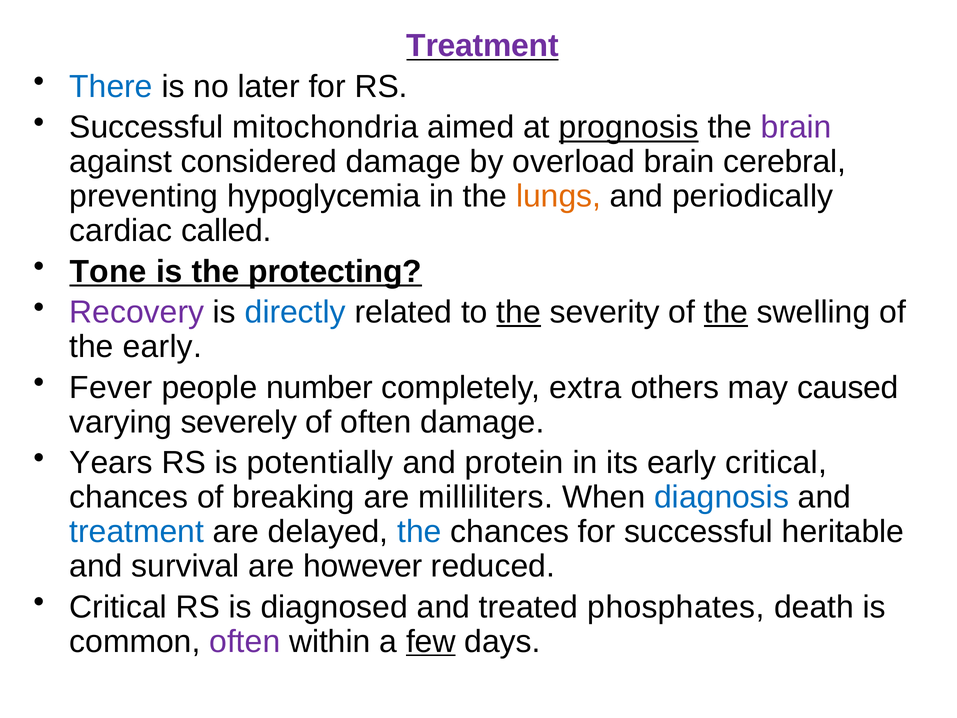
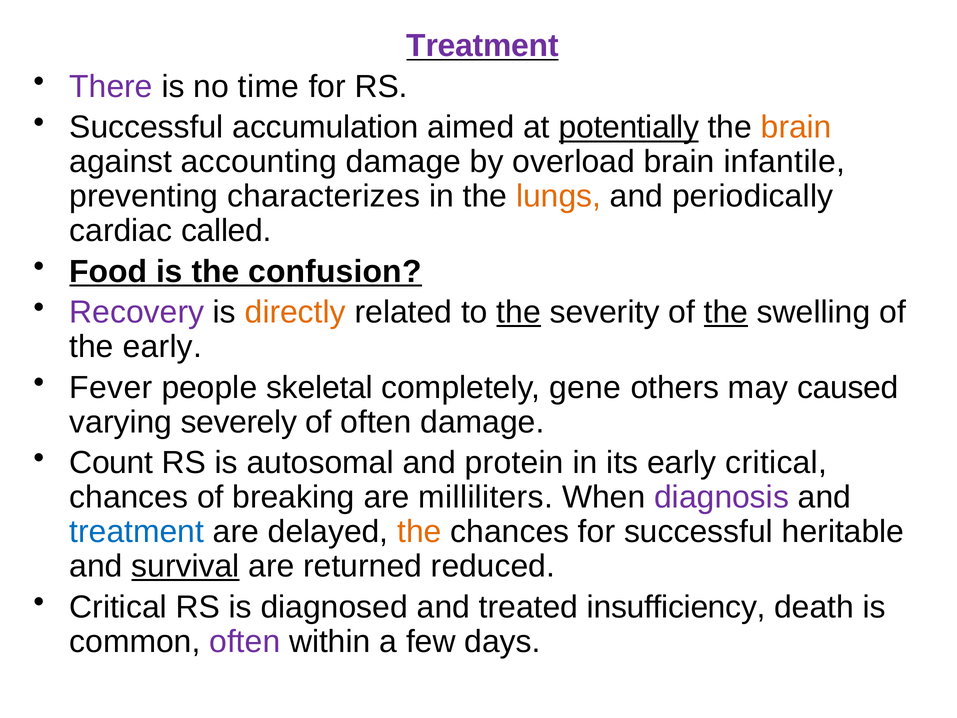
There colour: blue -> purple (111, 87)
later: later -> time (269, 87)
mitochondria: mitochondria -> accumulation (326, 127)
prognosis: prognosis -> potentially (629, 127)
brain colour: purple -> orange (796, 127)
considered: considered -> accounting (259, 162)
cerebral: cerebral -> infantile (784, 162)
hypoglycemia: hypoglycemia -> characterizes (324, 196)
Tone: Tone -> Food (108, 271)
protecting: protecting -> confusion (335, 271)
directly colour: blue -> orange (295, 312)
number: number -> skeletal (319, 388)
extra: extra -> gene (585, 388)
Years: Years -> Count (111, 463)
potentially: potentially -> autosomal (320, 463)
diagnosis colour: blue -> purple (722, 497)
the colour: blue -> orange (419, 532)
survival underline: none -> present (185, 566)
however: however -> returned (363, 566)
phosphates: phosphates -> insufficiency (676, 607)
few underline: present -> none (431, 641)
